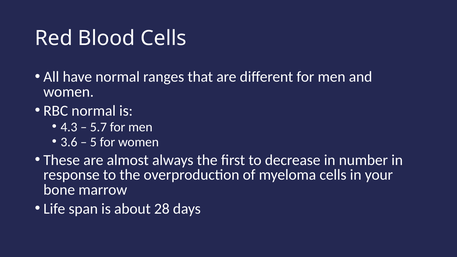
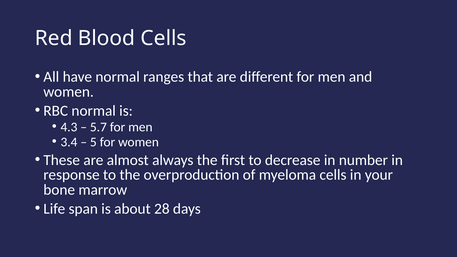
3.6: 3.6 -> 3.4 (69, 142)
